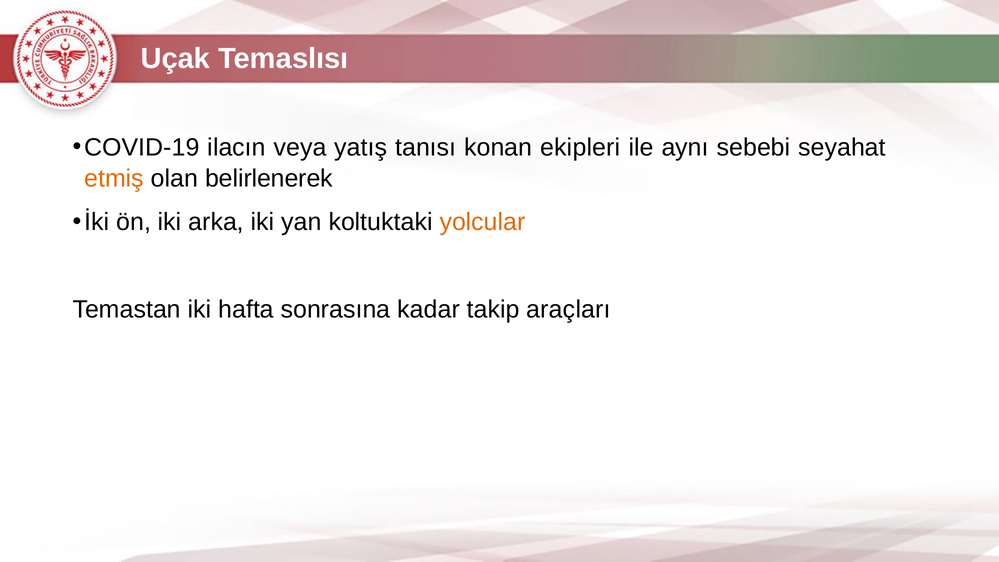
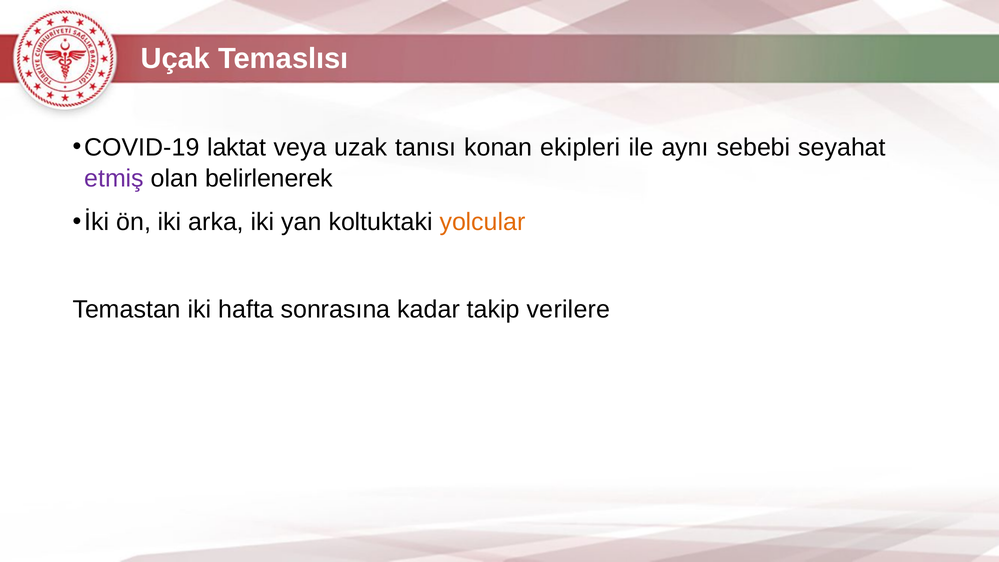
ilacın: ilacın -> laktat (237, 147)
yatış: yatış -> uzak (361, 147)
etmiş colour: orange -> purple (114, 179)
araçları: araçları -> verilere (569, 310)
